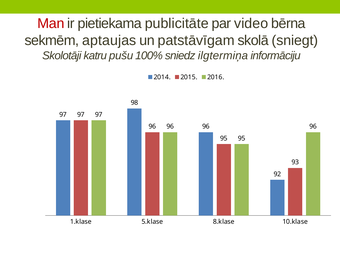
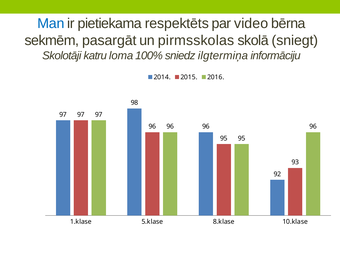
Man colour: red -> blue (51, 24)
publicitāte: publicitāte -> respektēts (177, 24)
aptaujas: aptaujas -> pasargāt (109, 41)
patstāvīgam: patstāvīgam -> pirmsskolas (196, 41)
pušu: pušu -> loma (121, 56)
